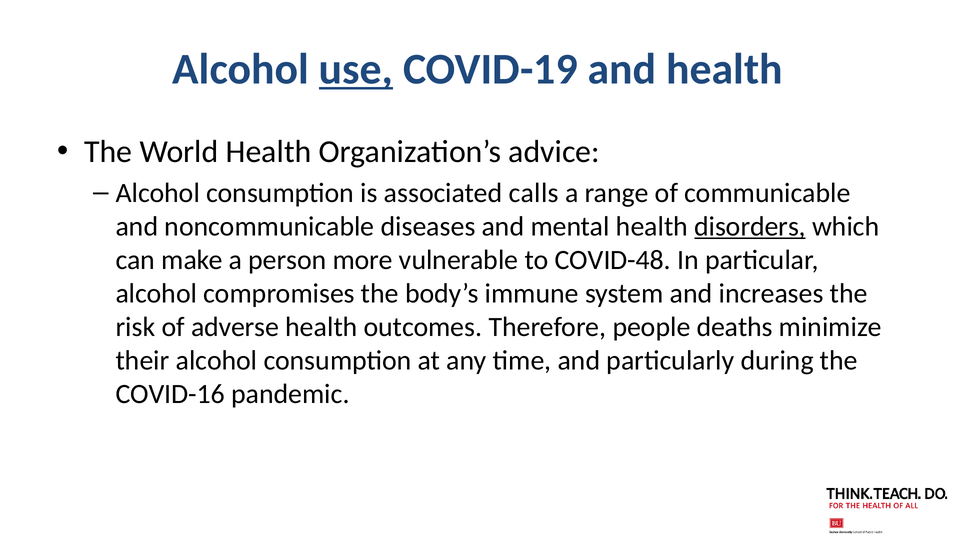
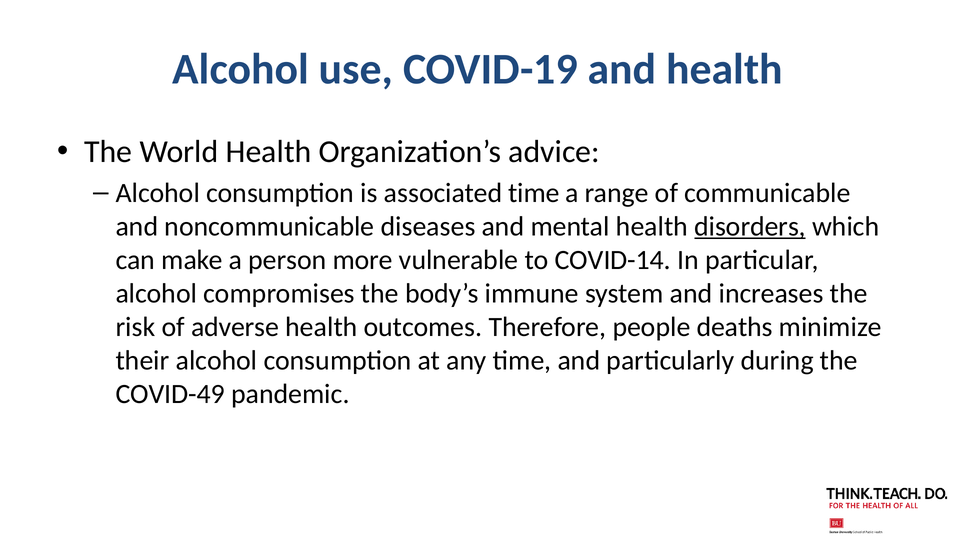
use underline: present -> none (356, 69)
associated calls: calls -> time (534, 193)
COVID-48: COVID-48 -> COVID-14 (613, 260)
COVID-16: COVID-16 -> COVID-49 (170, 394)
